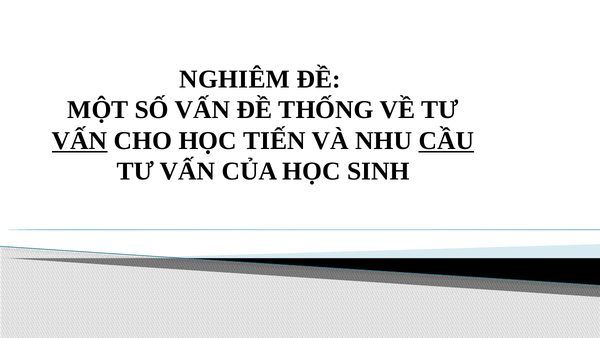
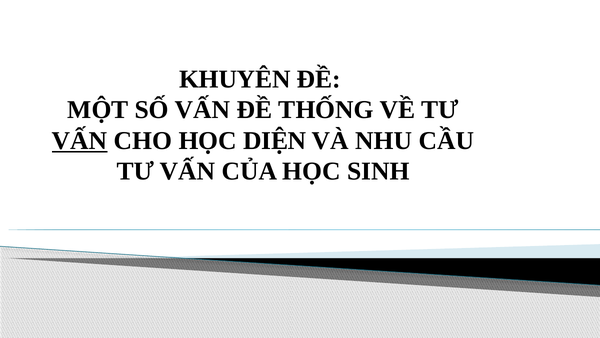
NGHIÊM: NGHIÊM -> KHUYÊN (235, 79)
TIẾN: TIẾN -> DIỆN (275, 141)
CẦU underline: present -> none (446, 141)
